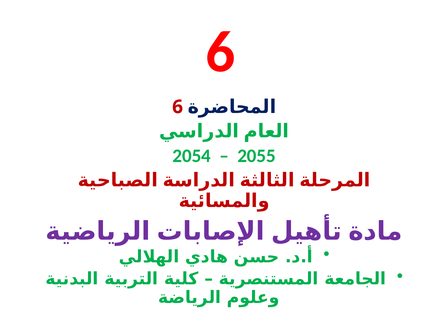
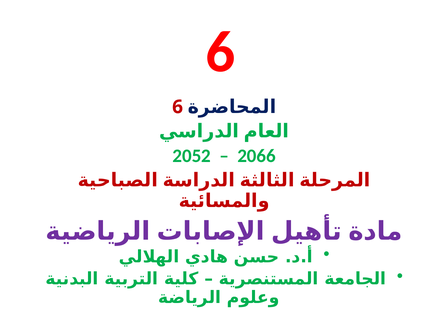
2054: 2054 -> 2052 (192, 156)
2055: 2055 -> 2066 (257, 156)
